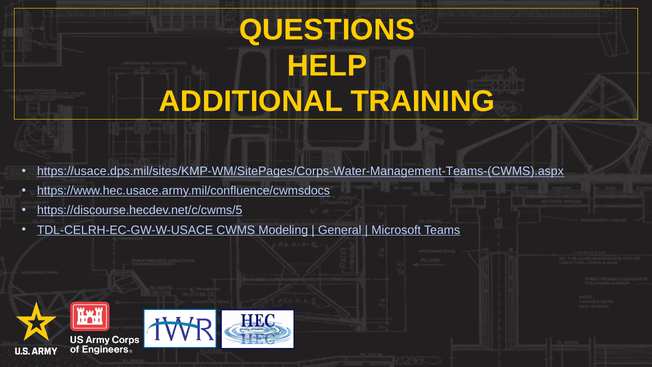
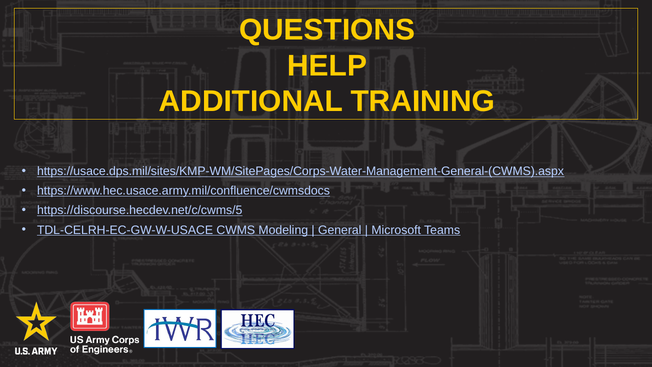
https://usace.dps.mil/sites/KMP-WM/SitePages/Corps-Water-Management-Teams-(CWMS).aspx: https://usace.dps.mil/sites/KMP-WM/SitePages/Corps-Water-Management-Teams-(CWMS).aspx -> https://usace.dps.mil/sites/KMP-WM/SitePages/Corps-Water-Management-General-(CWMS).aspx (300, 171)
